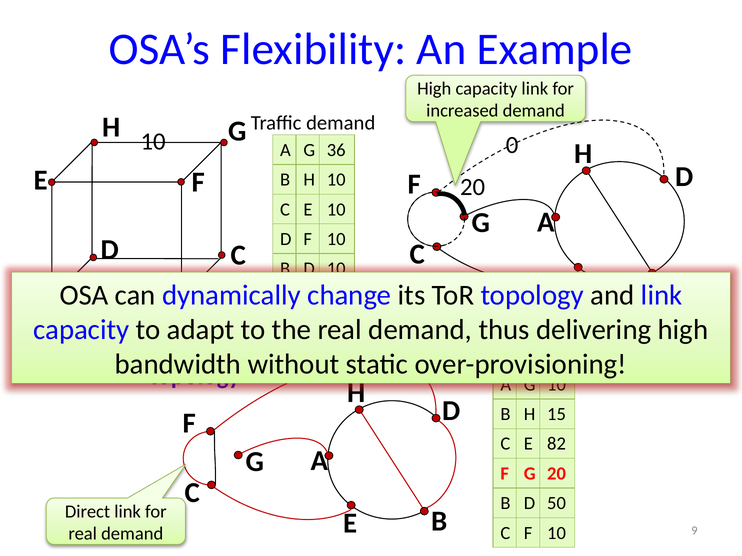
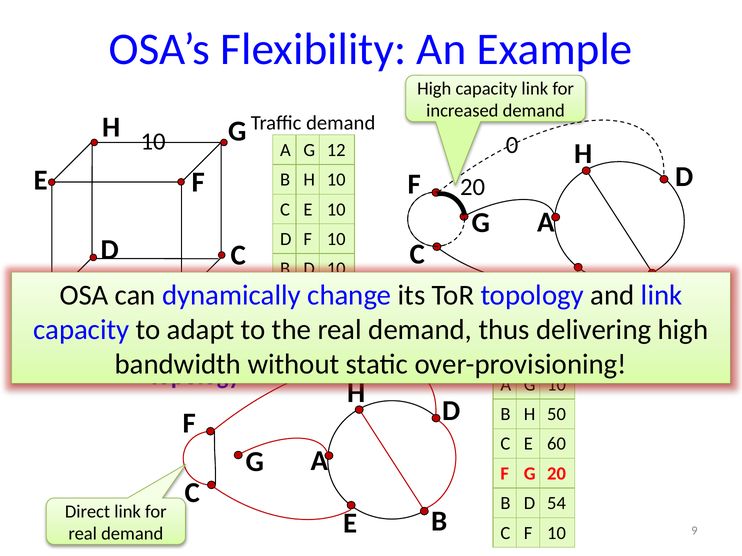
36: 36 -> 12 (336, 150)
15: 15 -> 50 (557, 415)
82: 82 -> 60 (557, 444)
50: 50 -> 54 (557, 504)
